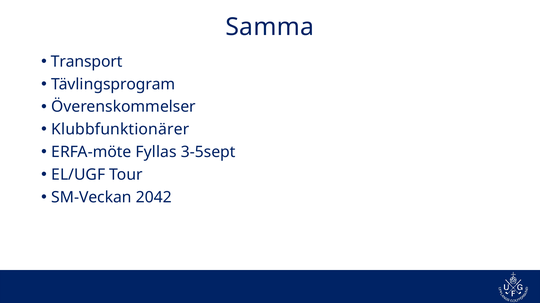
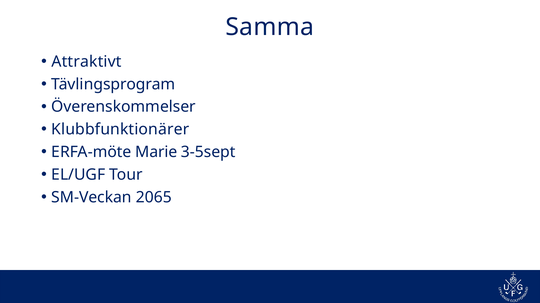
Transport: Transport -> Attraktivt (87, 62)
Fyllas: Fyllas -> Marie (156, 152)
2042: 2042 -> 2065 (154, 198)
